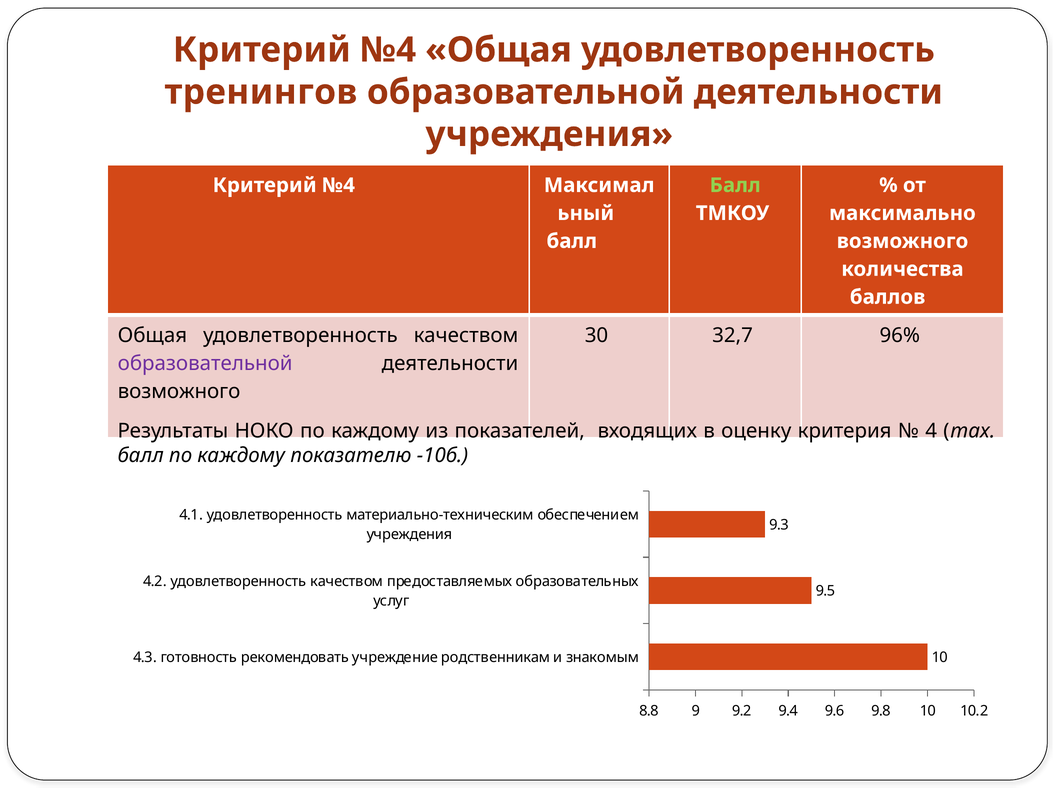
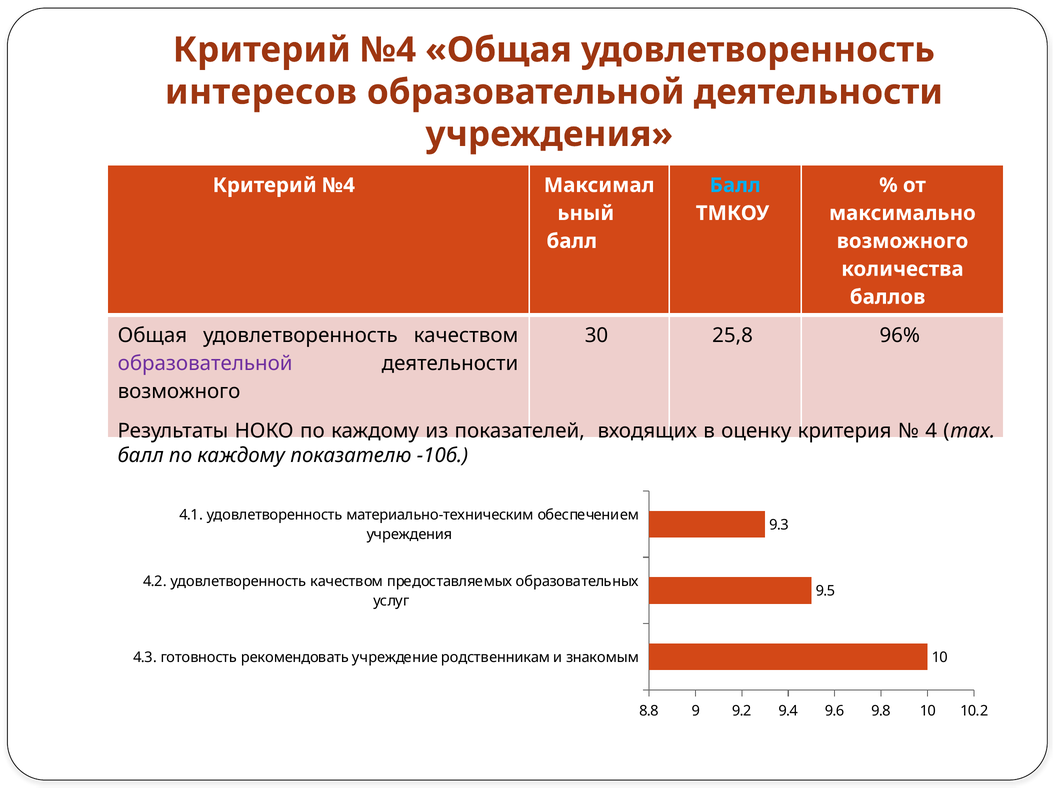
тренингов: тренингов -> интересов (261, 92)
Балл colour: light green -> light blue (735, 185)
32,7: 32,7 -> 25,8 (733, 336)
